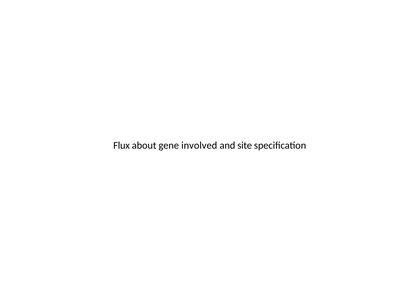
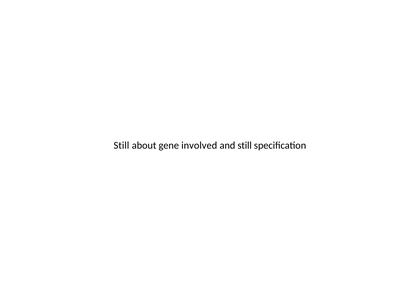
Flux: Flux -> Still (121, 145)
and site: site -> still (245, 145)
